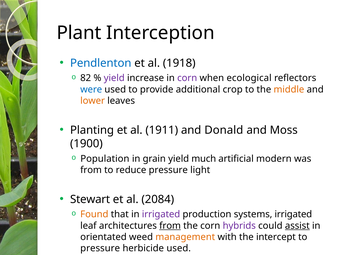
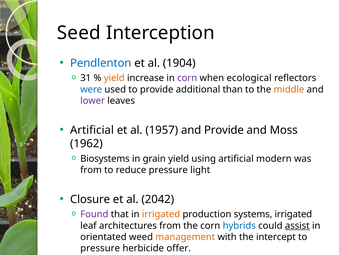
Plant: Plant -> Seed (79, 33)
1918: 1918 -> 1904 (179, 63)
82: 82 -> 31 (86, 78)
yield colour: purple -> orange (114, 78)
crop: crop -> than (233, 89)
lower colour: orange -> purple (93, 100)
Planting: Planting -> Artificial (92, 130)
1911: 1911 -> 1957 (162, 130)
and Donald: Donald -> Provide (224, 130)
1900: 1900 -> 1962 (86, 143)
Population: Population -> Biosystems (105, 158)
much: much -> using (204, 158)
Stewart: Stewart -> Closure (90, 199)
2084: 2084 -> 2042 (158, 199)
Found colour: orange -> purple (94, 214)
irrigated colour: purple -> orange (161, 214)
from underline: present -> none (170, 225)
hybrids colour: purple -> blue (239, 225)
herbicide used: used -> offer (179, 248)
